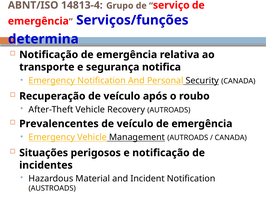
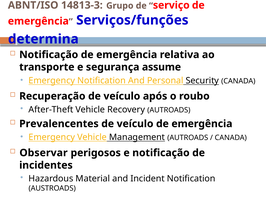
14813-4: 14813-4 -> 14813-3 (82, 5)
notifica: notifica -> assume (161, 67)
Situações: Situações -> Observar (44, 153)
